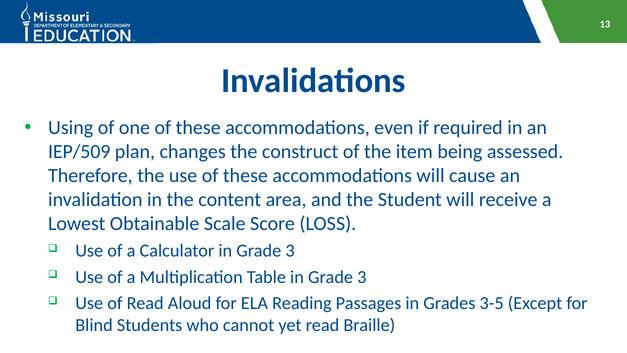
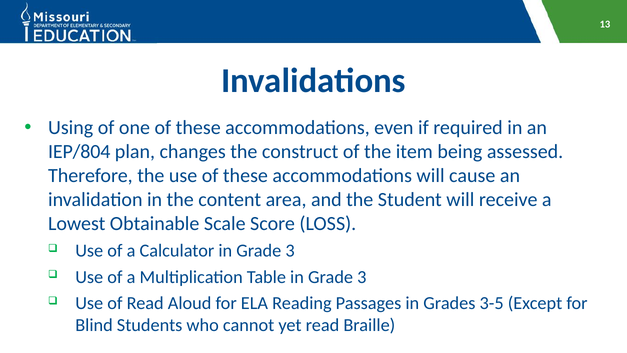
IEP/509: IEP/509 -> IEP/804 (79, 152)
